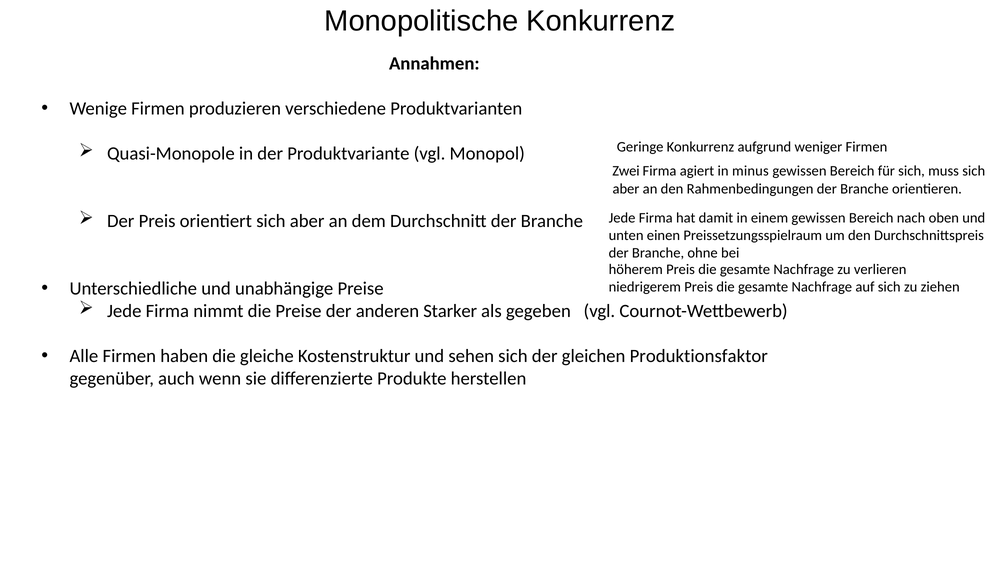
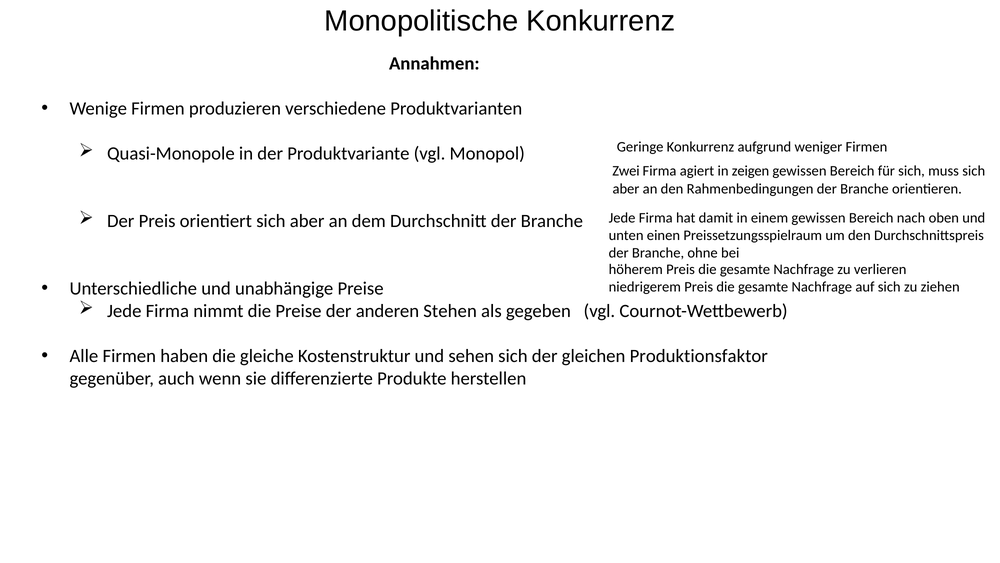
minus: minus -> zeigen (751, 171)
Starker: Starker -> Stehen (450, 311)
